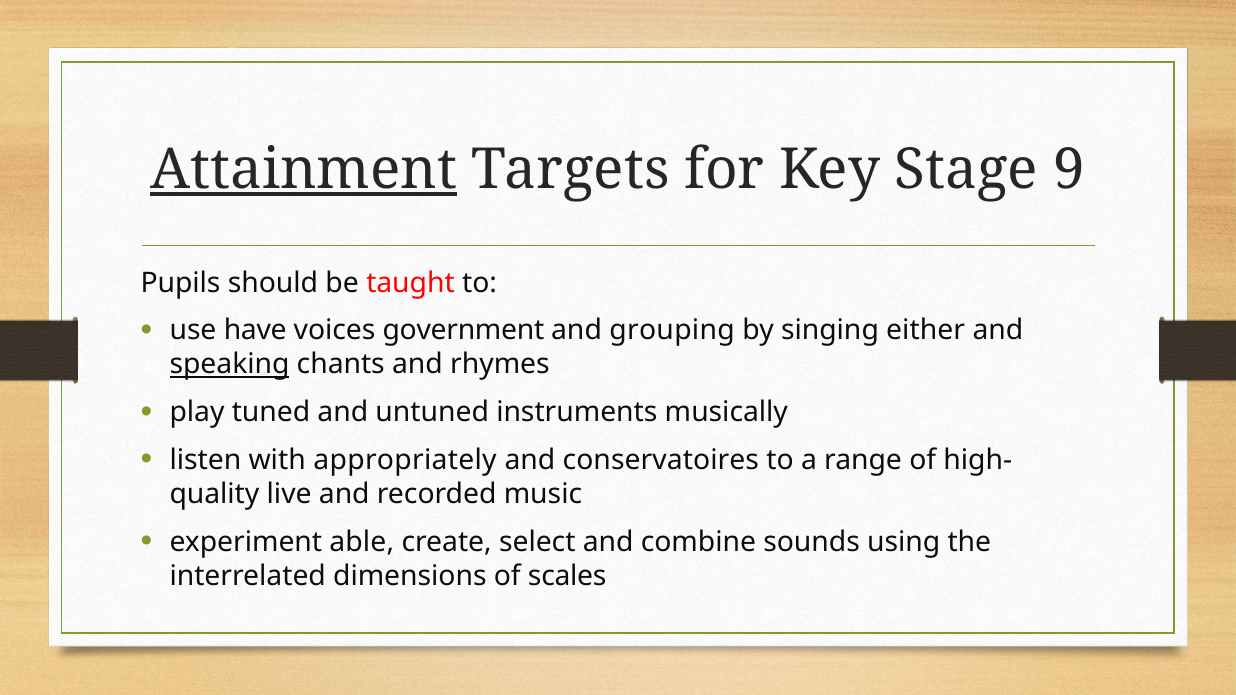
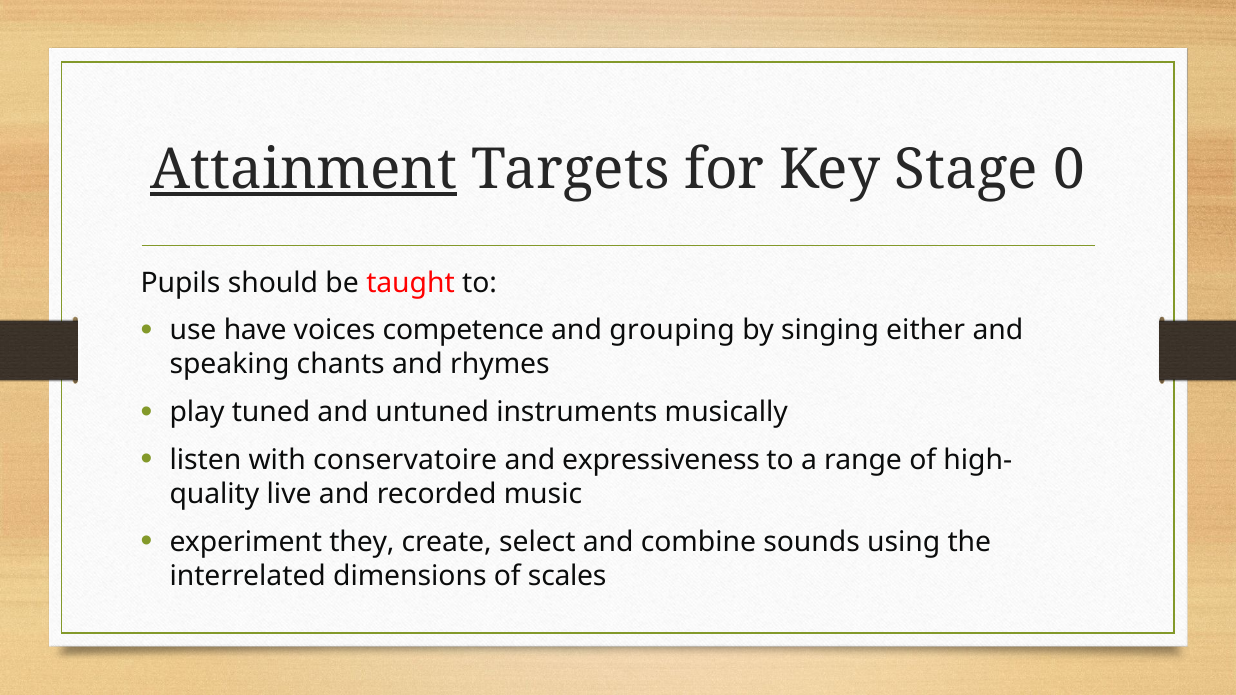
9: 9 -> 0 (1069, 170)
government: government -> competence (463, 331)
speaking underline: present -> none (230, 365)
appropriately: appropriately -> conservatoire (405, 460)
conservatoires: conservatoires -> expressiveness (661, 460)
able: able -> they (362, 542)
